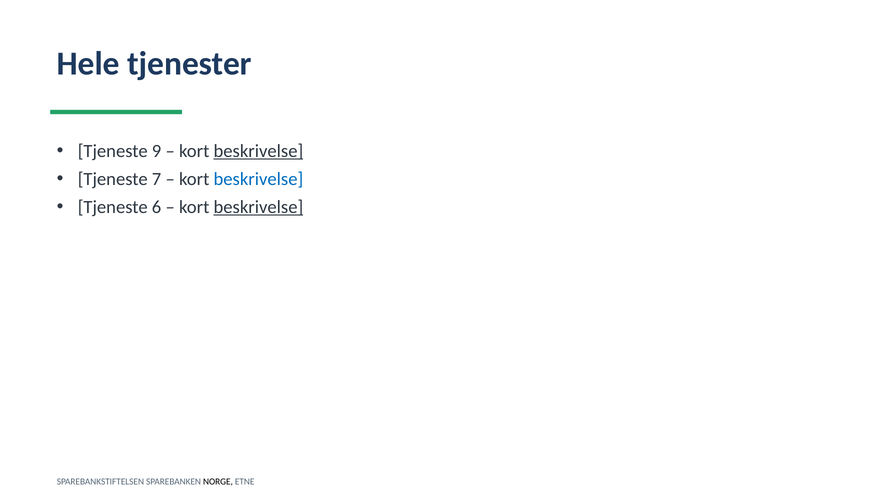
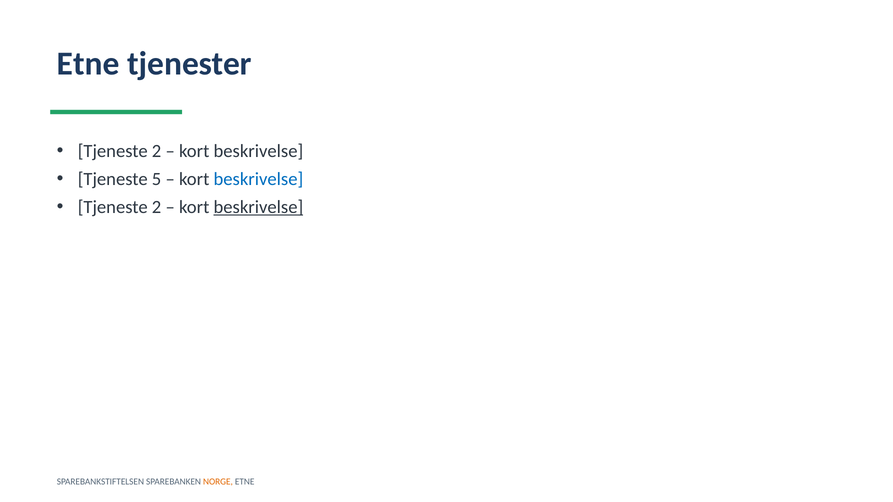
Hele: Hele -> Etne (88, 64)
9: 9 -> 2 (157, 151)
beskrivelse underline: present -> none (258, 151)
7: 7 -> 5 (157, 179)
6: 6 -> 2 (157, 207)
NORGE colour: black -> orange (218, 482)
